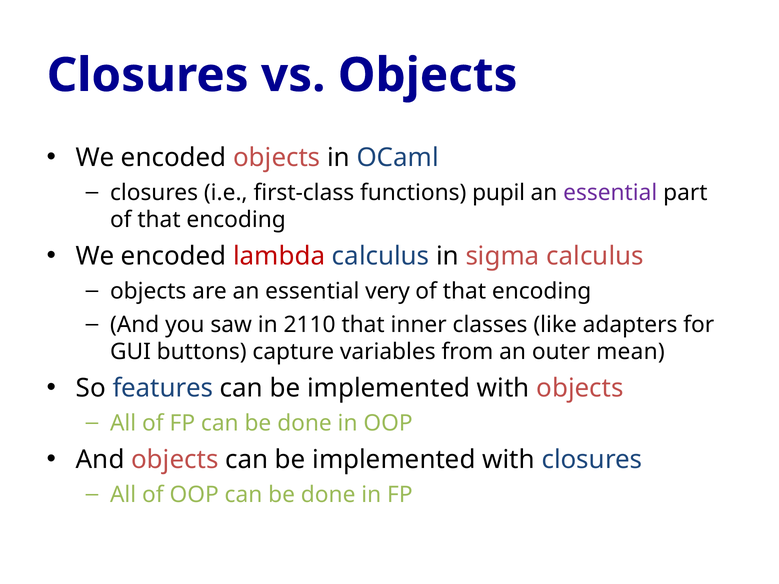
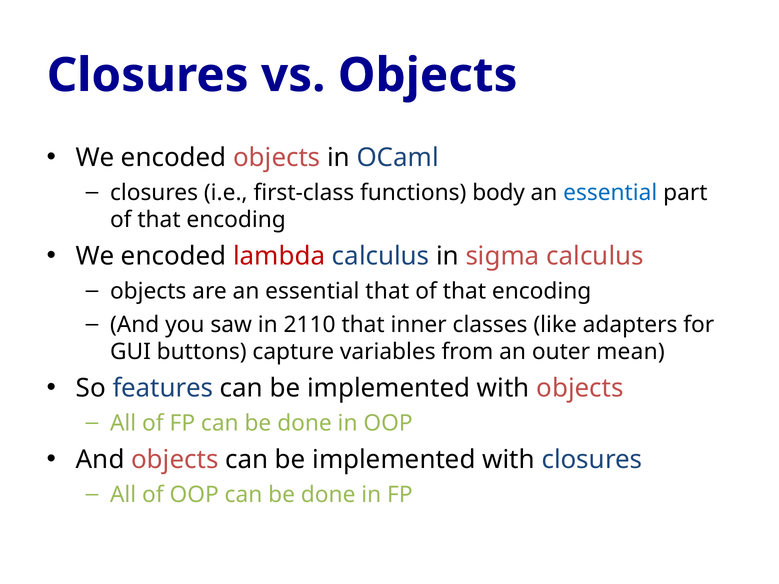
pupil: pupil -> body (499, 193)
essential colour: purple -> blue (610, 193)
essential very: very -> that (387, 291)
